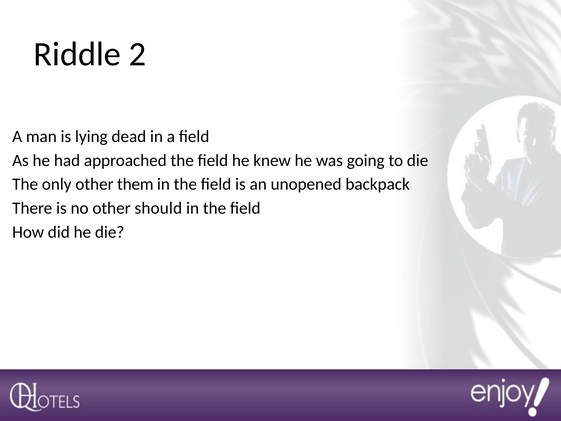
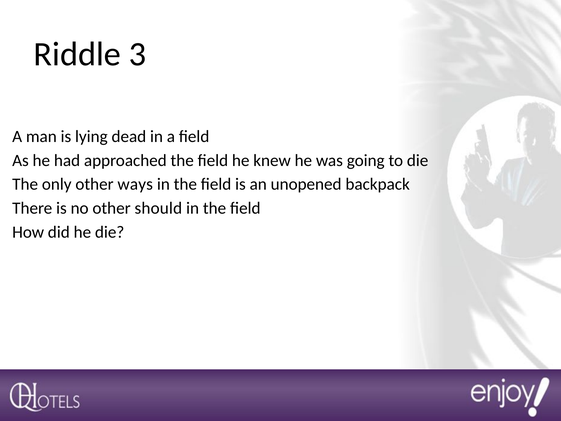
2: 2 -> 3 (137, 54)
them: them -> ways (135, 184)
